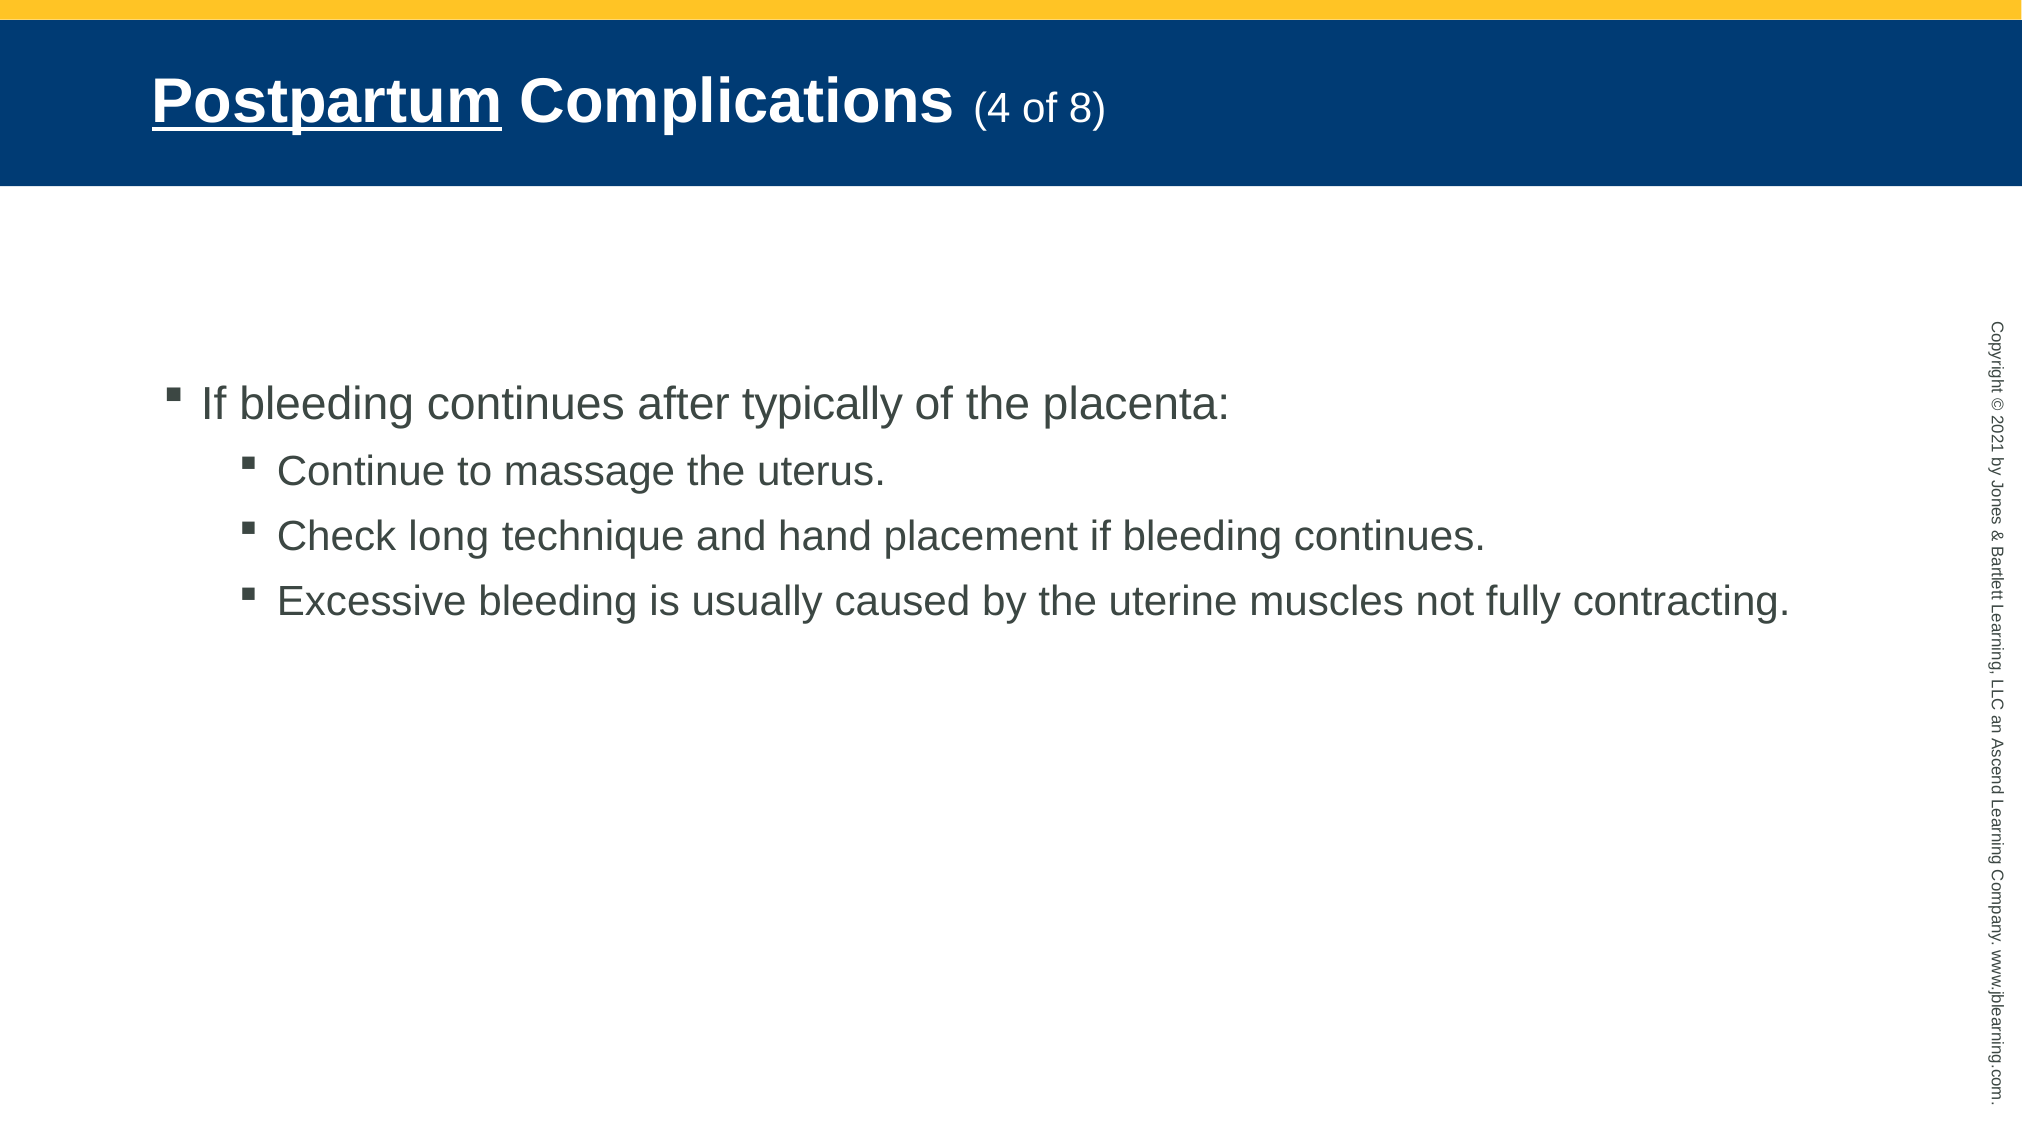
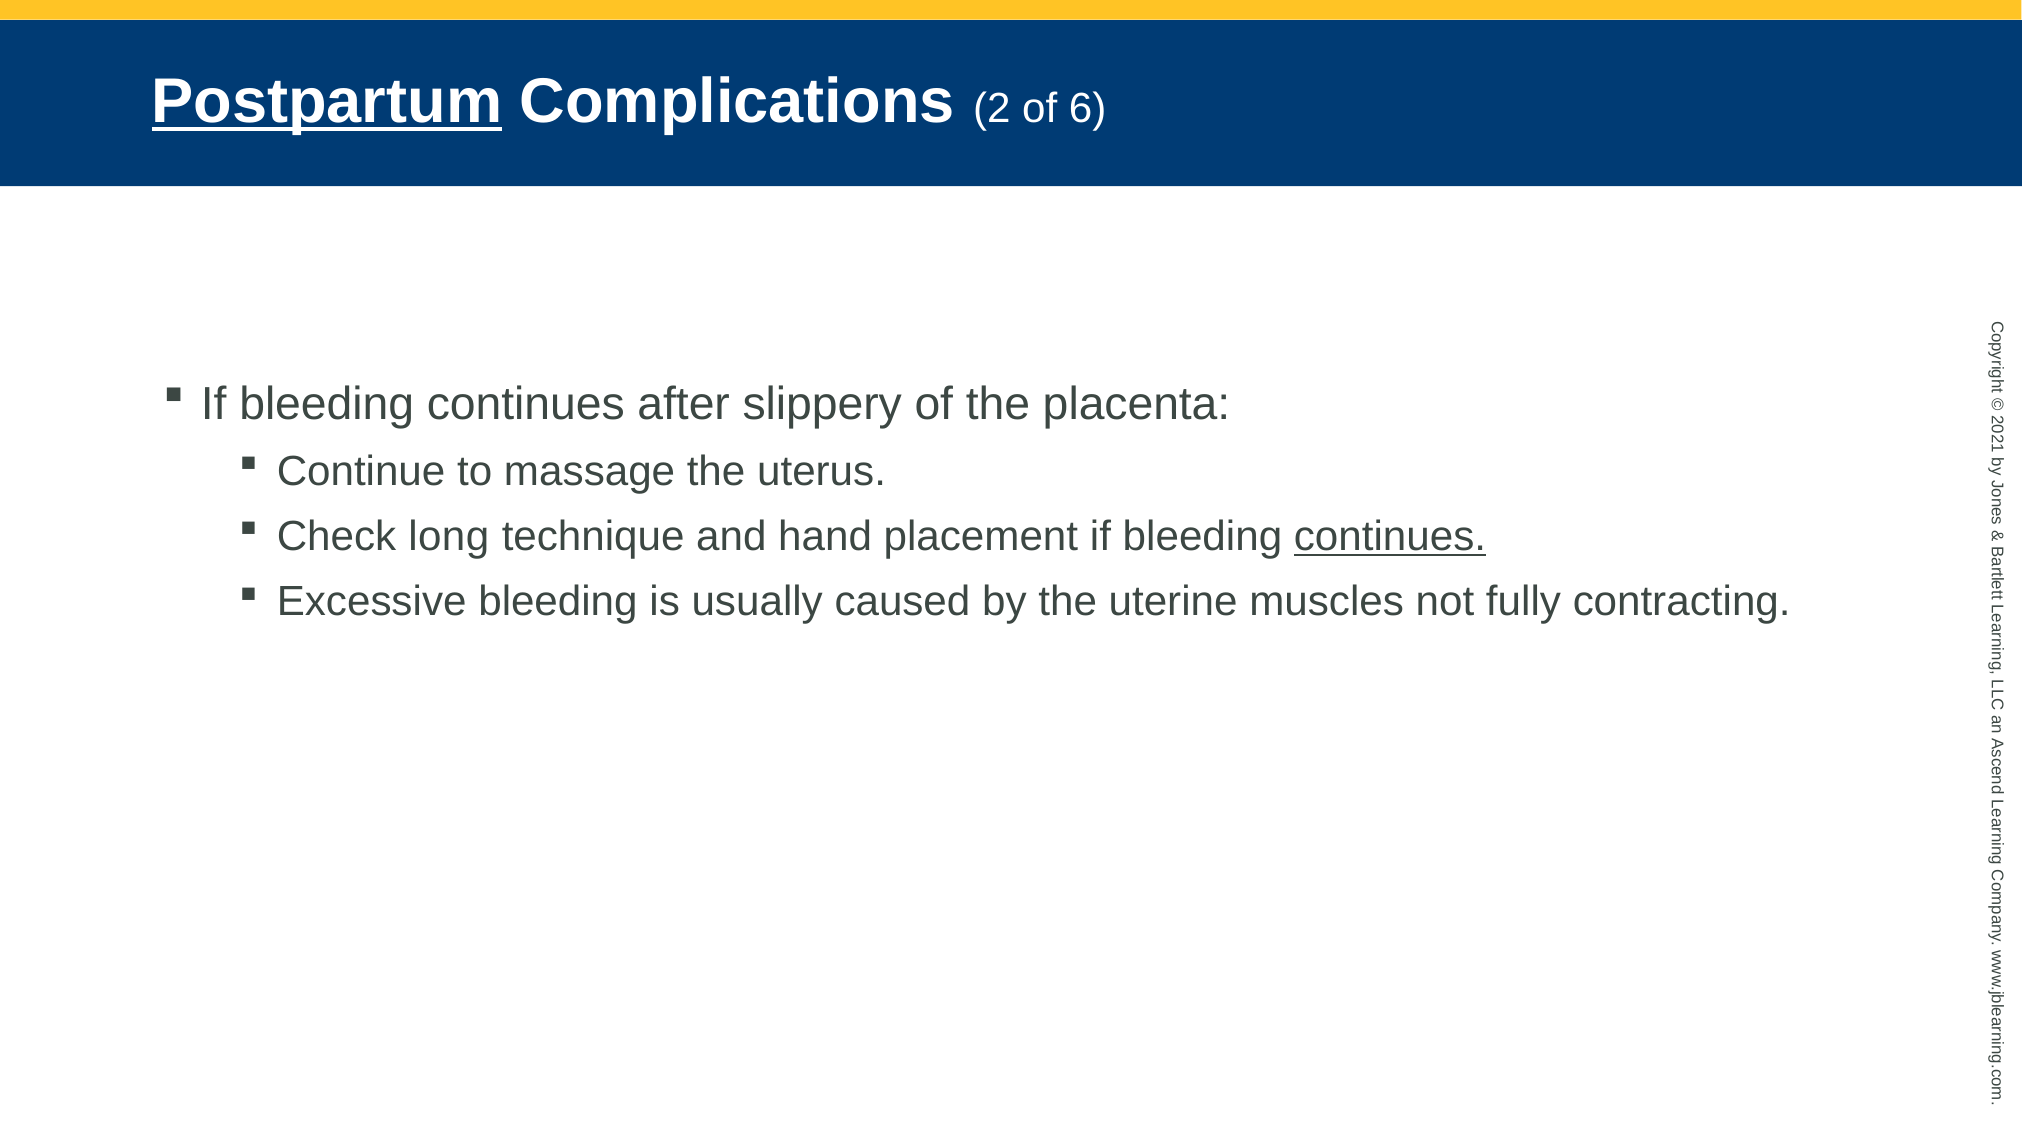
Complications 4: 4 -> 2 (992, 109)
8: 8 -> 6 (1088, 109)
typically: typically -> slippery (822, 404)
continues underline: none -> present (1390, 537)
